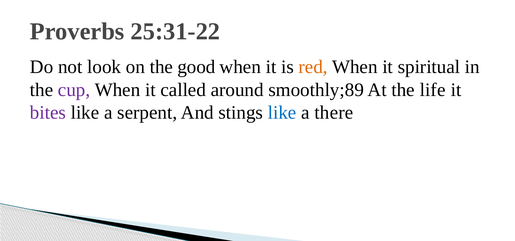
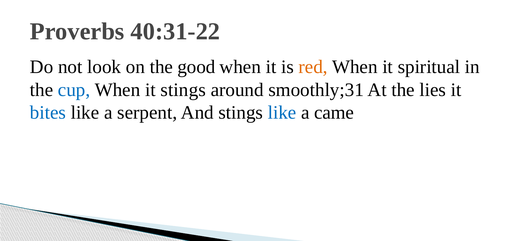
25:31-22: 25:31-22 -> 40:31-22 (175, 31)
cup colour: purple -> blue (74, 90)
it called: called -> stings (183, 90)
smoothly;89: smoothly;89 -> smoothly;31 (316, 90)
life: life -> lies (433, 90)
bites colour: purple -> blue (48, 113)
there: there -> came (334, 113)
